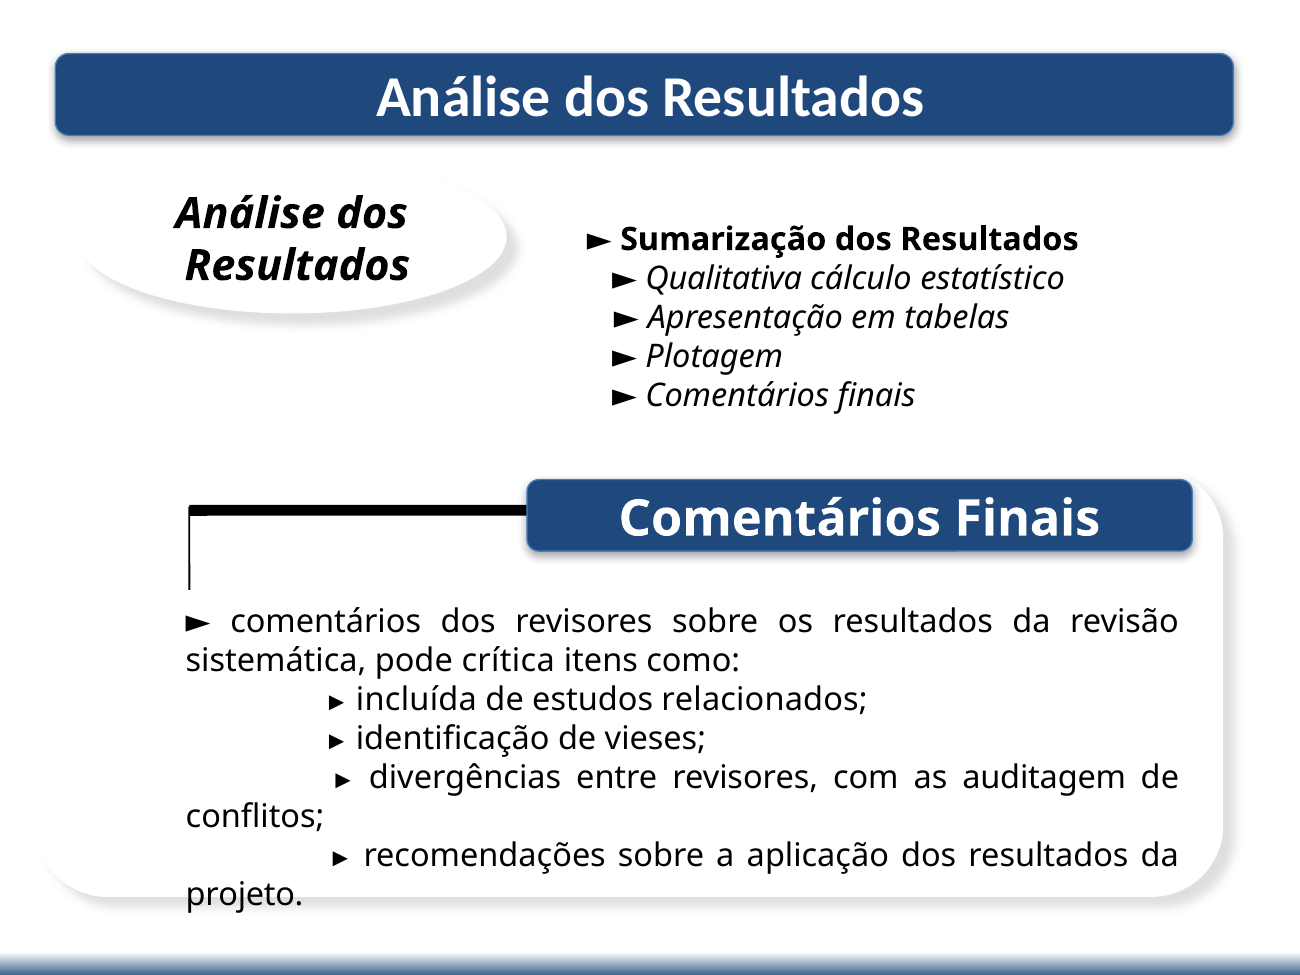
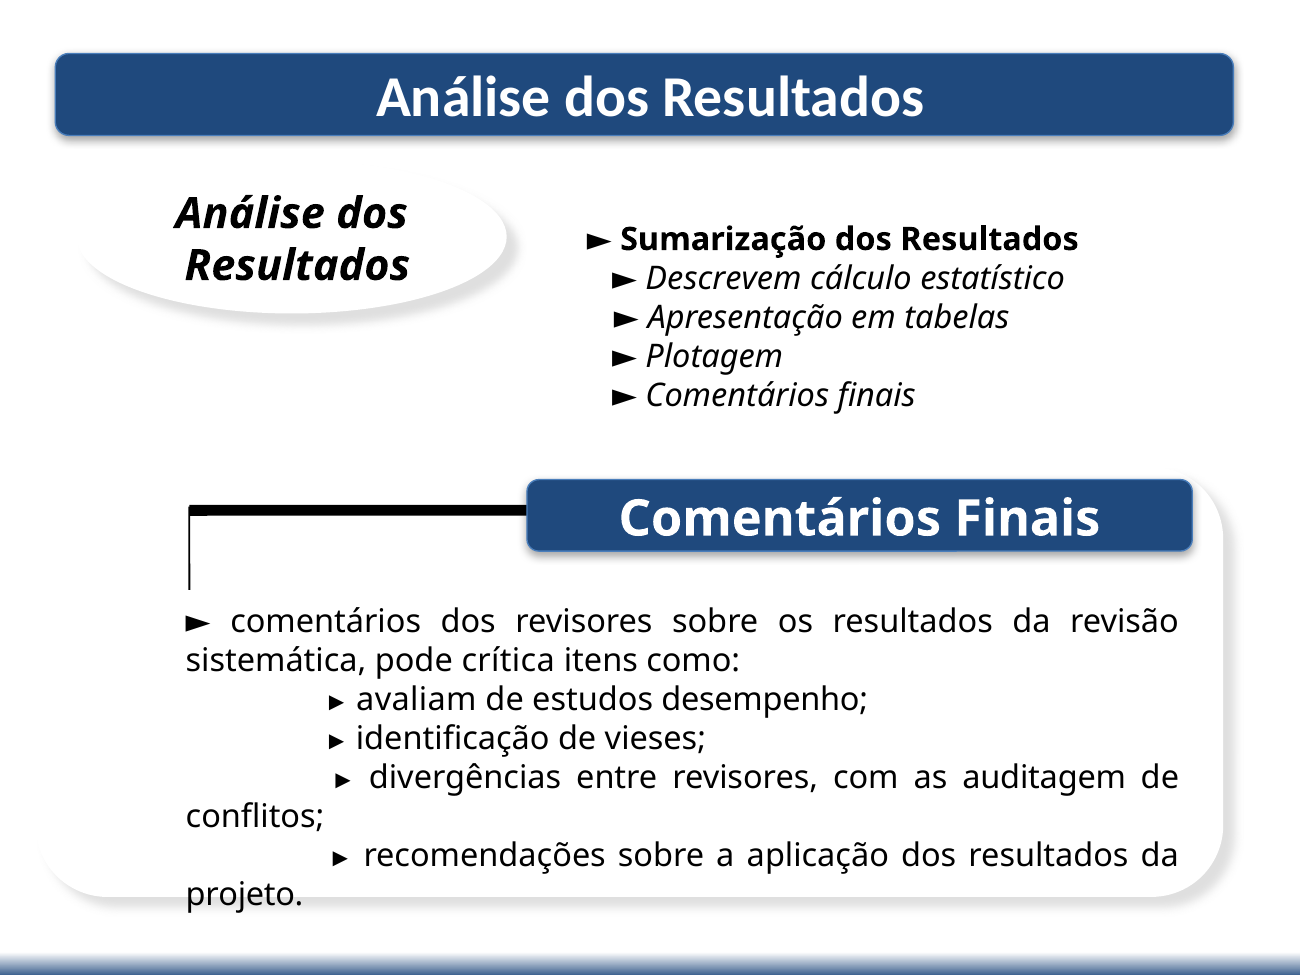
Qualitativa: Qualitativa -> Descrevem (724, 278)
incluída: incluída -> avaliam (416, 700)
relacionados: relacionados -> desempenho (765, 700)
